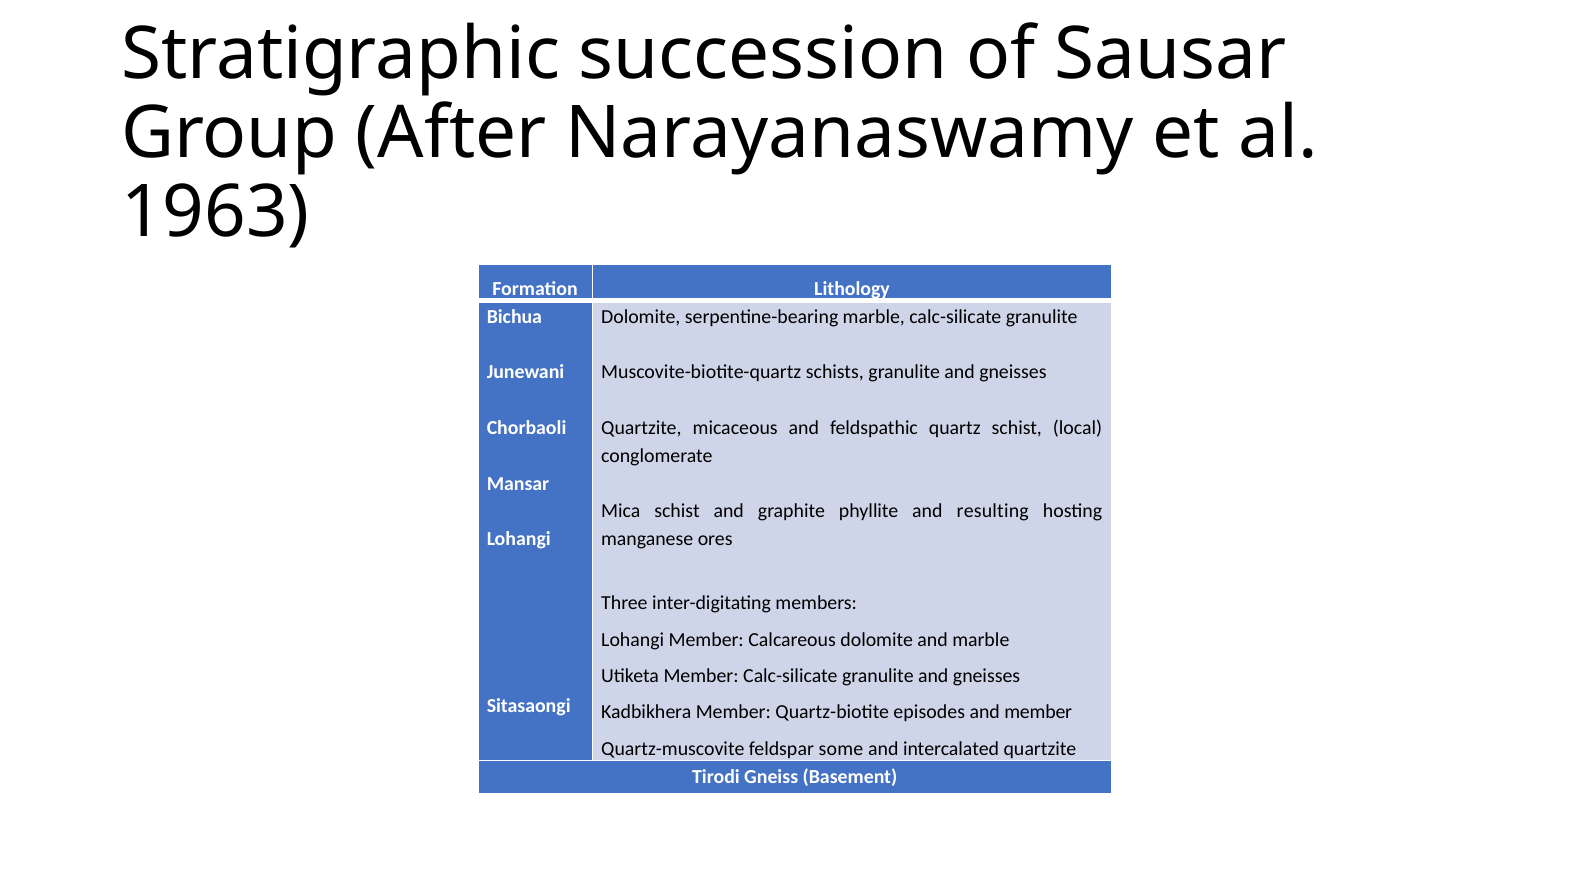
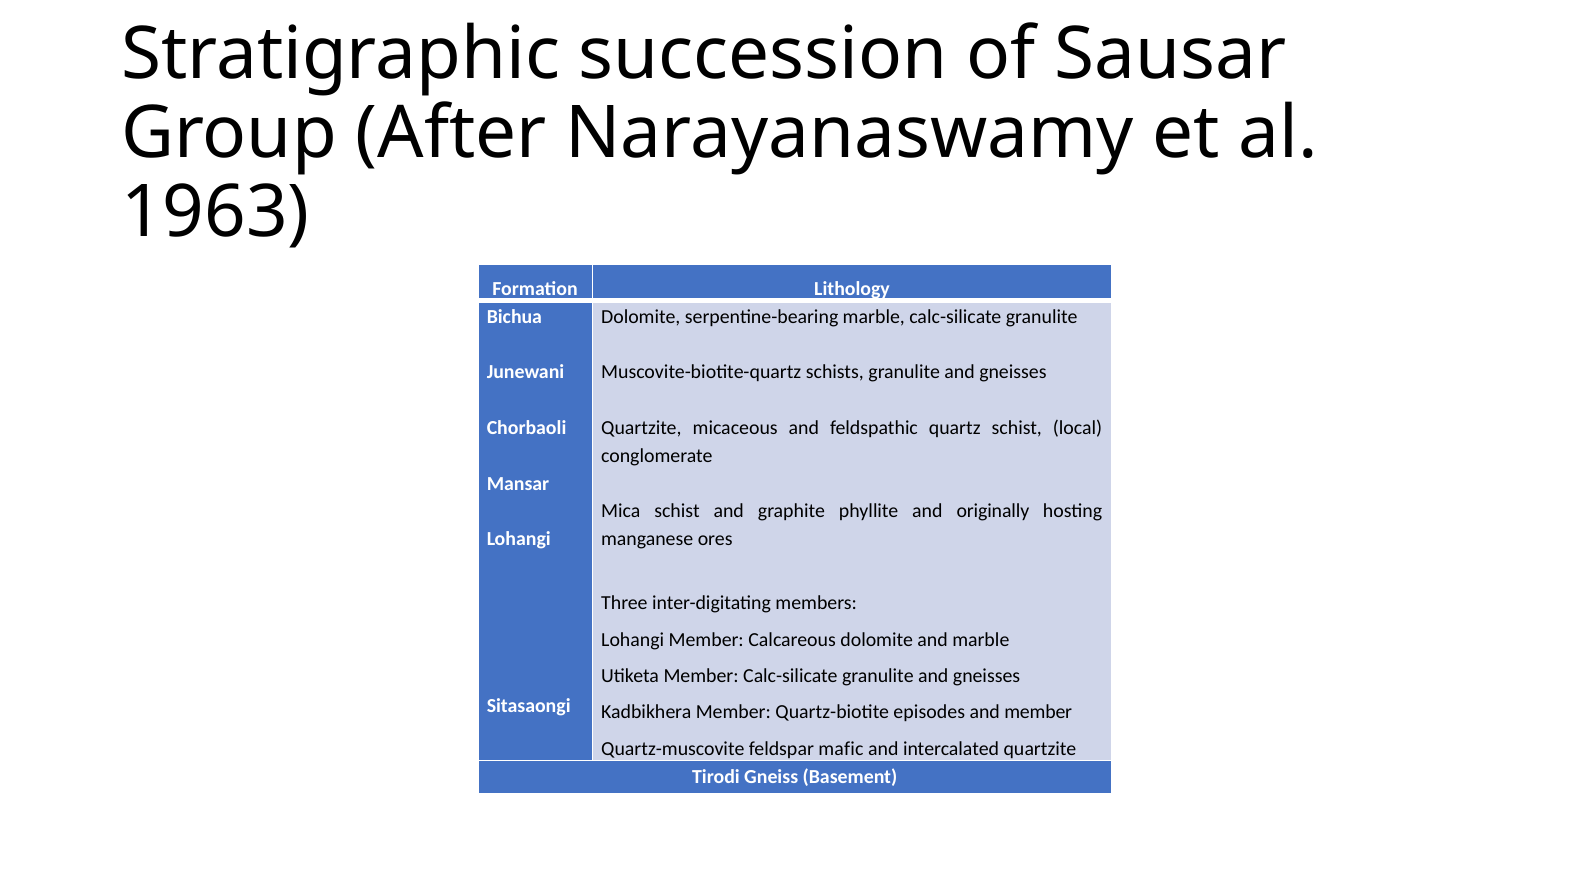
resulting: resulting -> originally (993, 512)
some: some -> mafic (841, 749)
